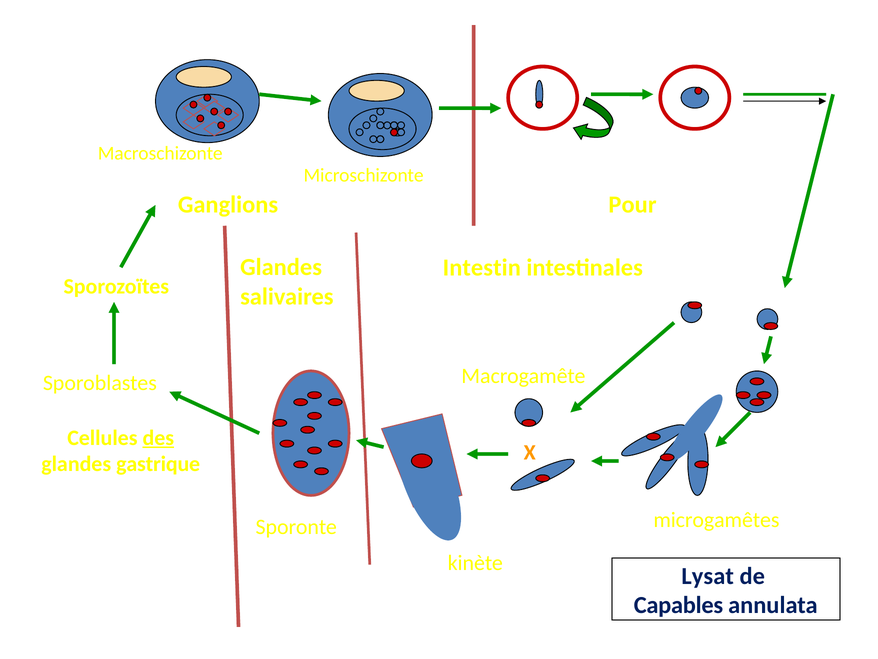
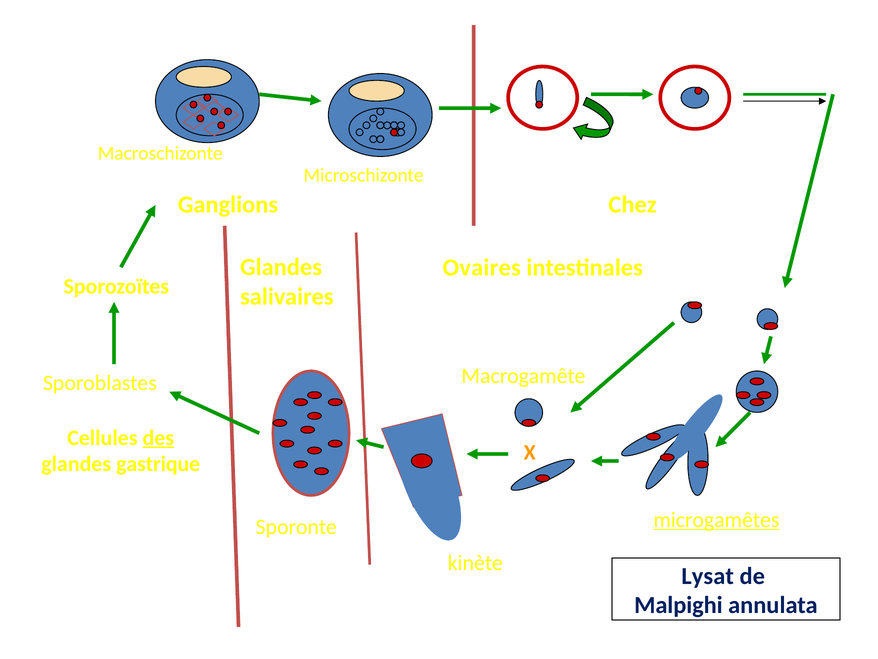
Pour: Pour -> Chez (633, 205)
Intestin: Intestin -> Ovaires (482, 268)
microgamêtes underline: none -> present (716, 520)
Capables: Capables -> Malpighi (678, 605)
